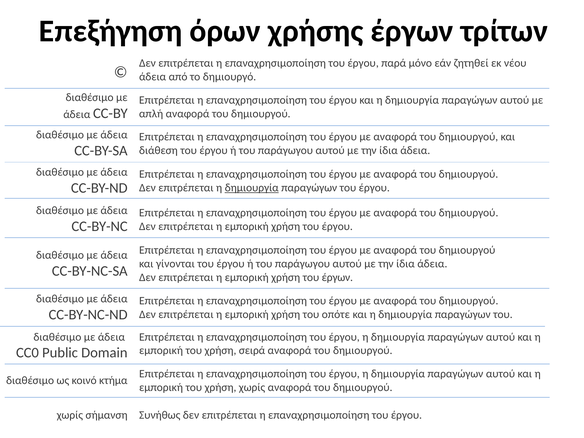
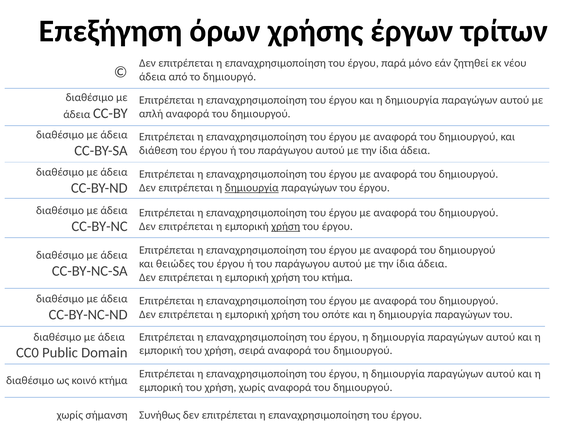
χρήση underline: none -> present (286, 226)
γίνονται: γίνονται -> θειώδες (175, 264)
του έργων: έργων -> κτήμα (337, 277)
